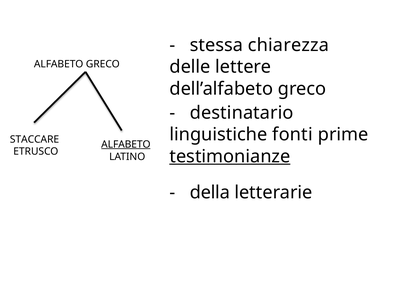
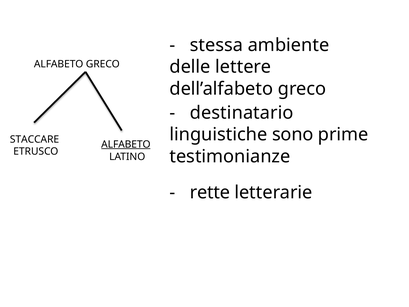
chiarezza: chiarezza -> ambiente (289, 45)
fonti: fonti -> sono (293, 134)
testimonianze underline: present -> none (230, 156)
della: della -> rette (210, 192)
